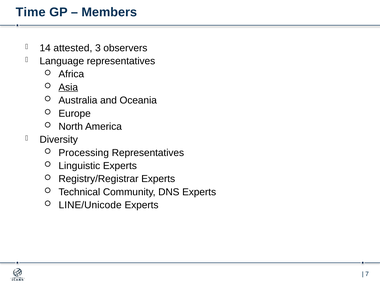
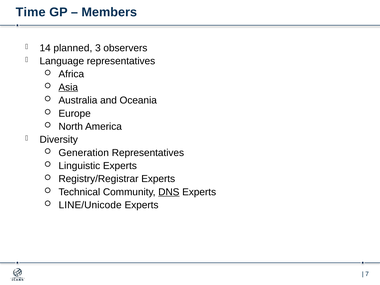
attested: attested -> planned (73, 48)
Processing: Processing -> Generation (84, 153)
DNS underline: none -> present (169, 192)
